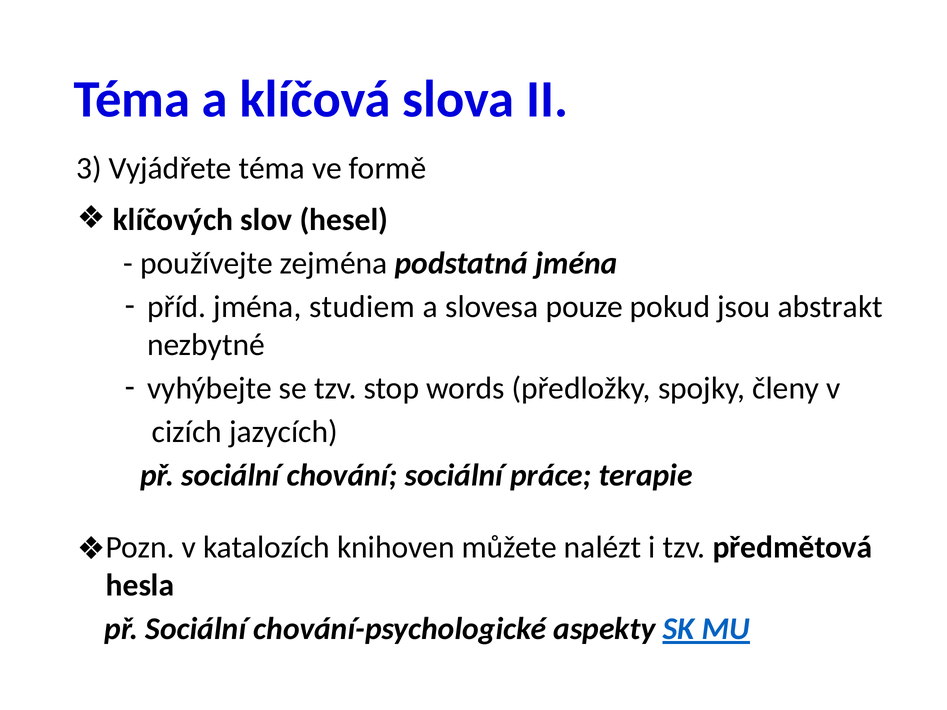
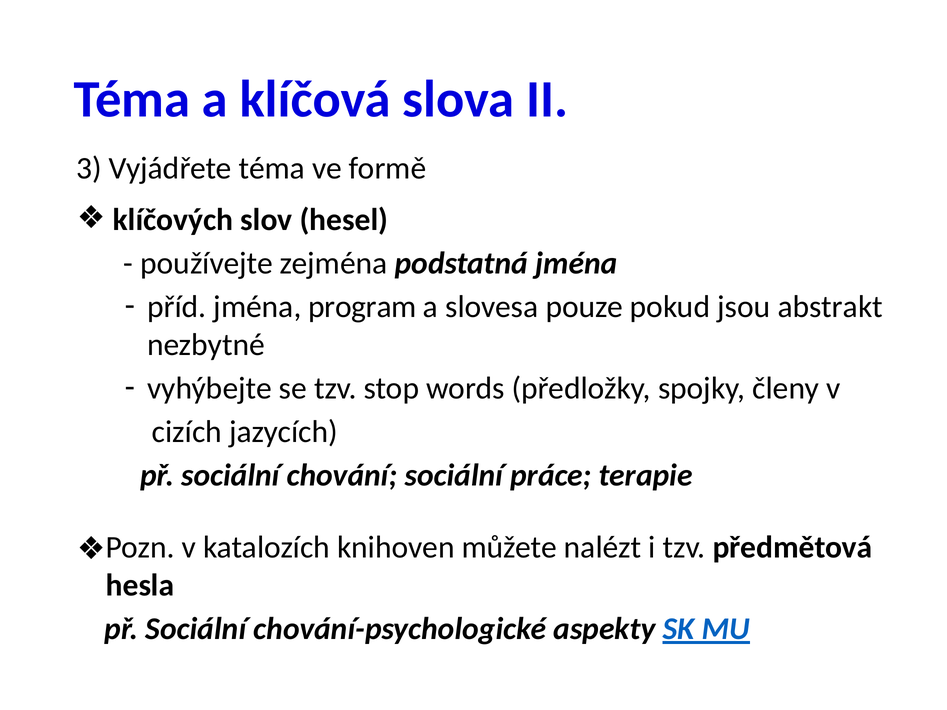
studiem: studiem -> program (362, 307)
